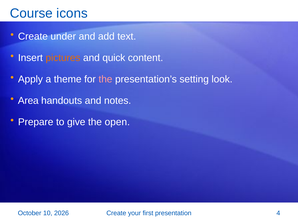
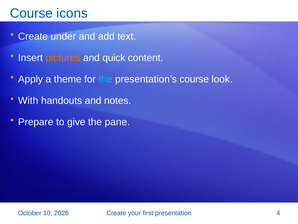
the colour: pink -> light blue (105, 79)
presentation’s setting: setting -> course (194, 79)
Area: Area -> With (28, 100)
open: open -> pane (117, 122)
